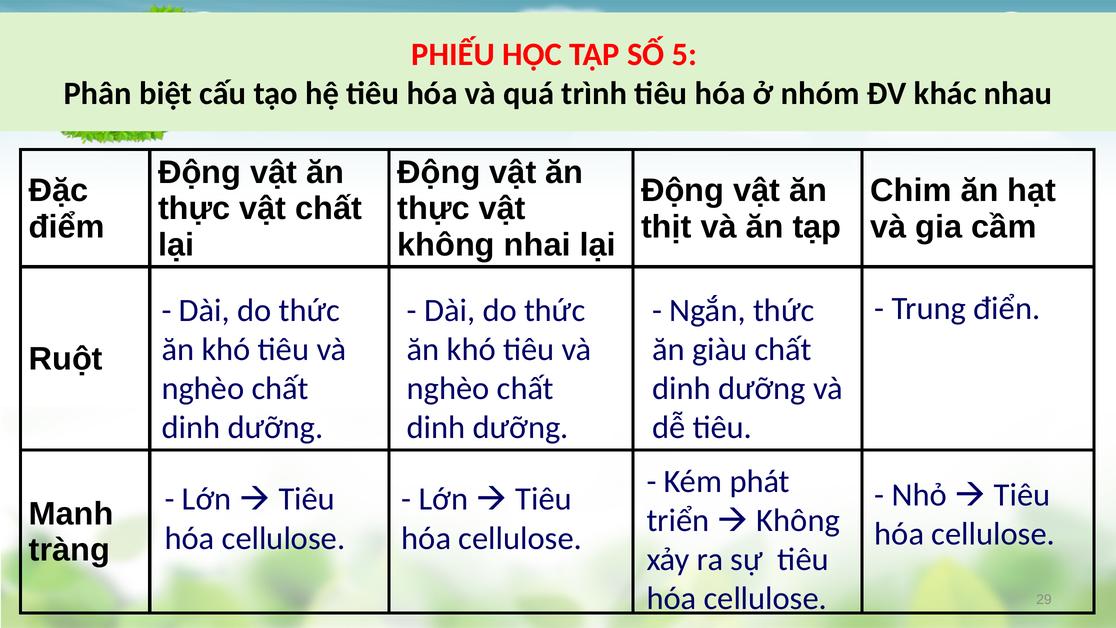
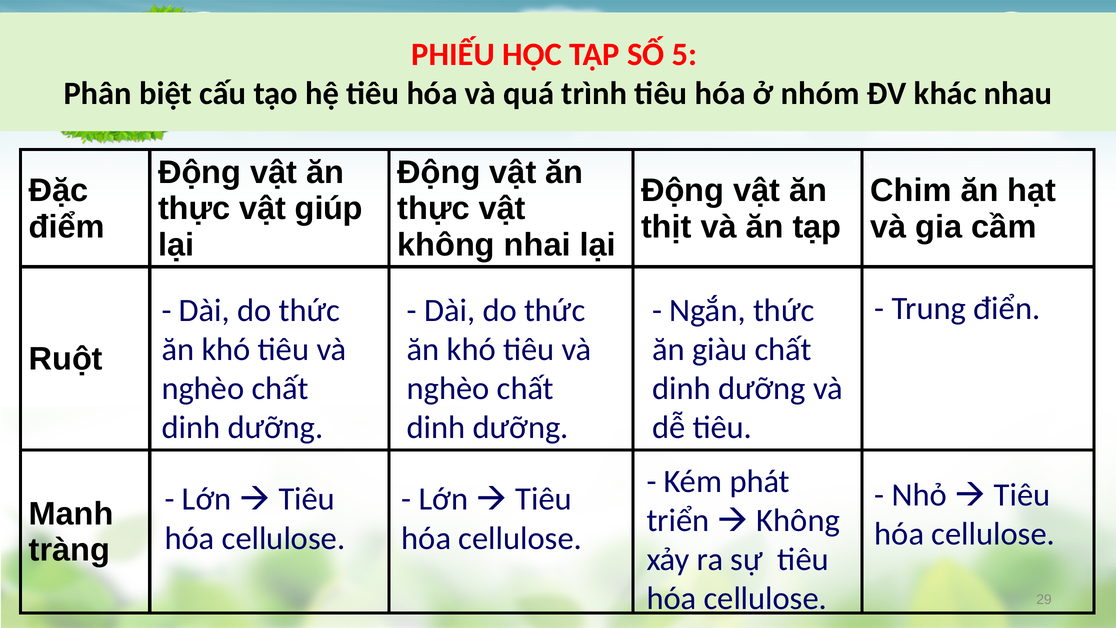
vật chất: chất -> giúp (329, 209)
